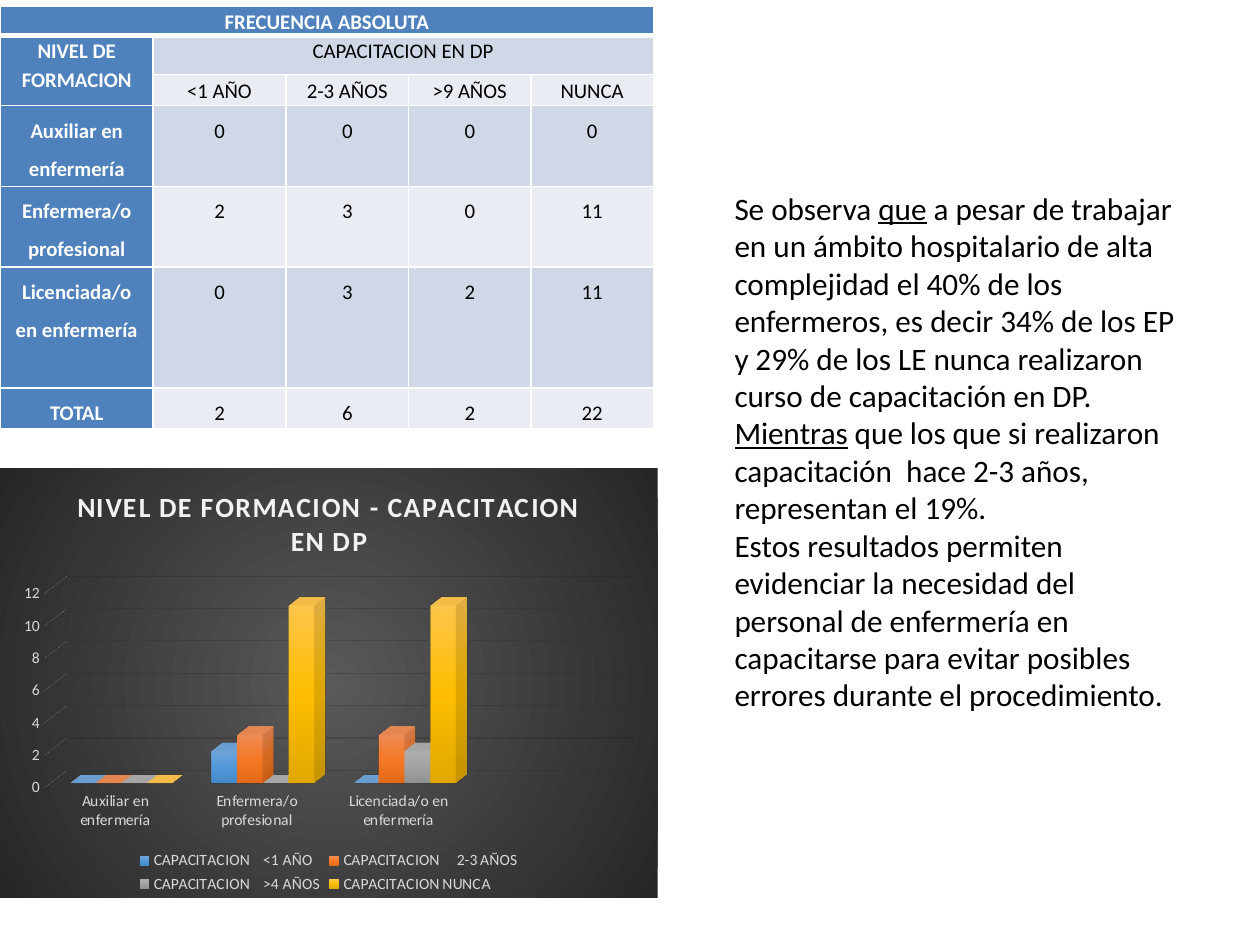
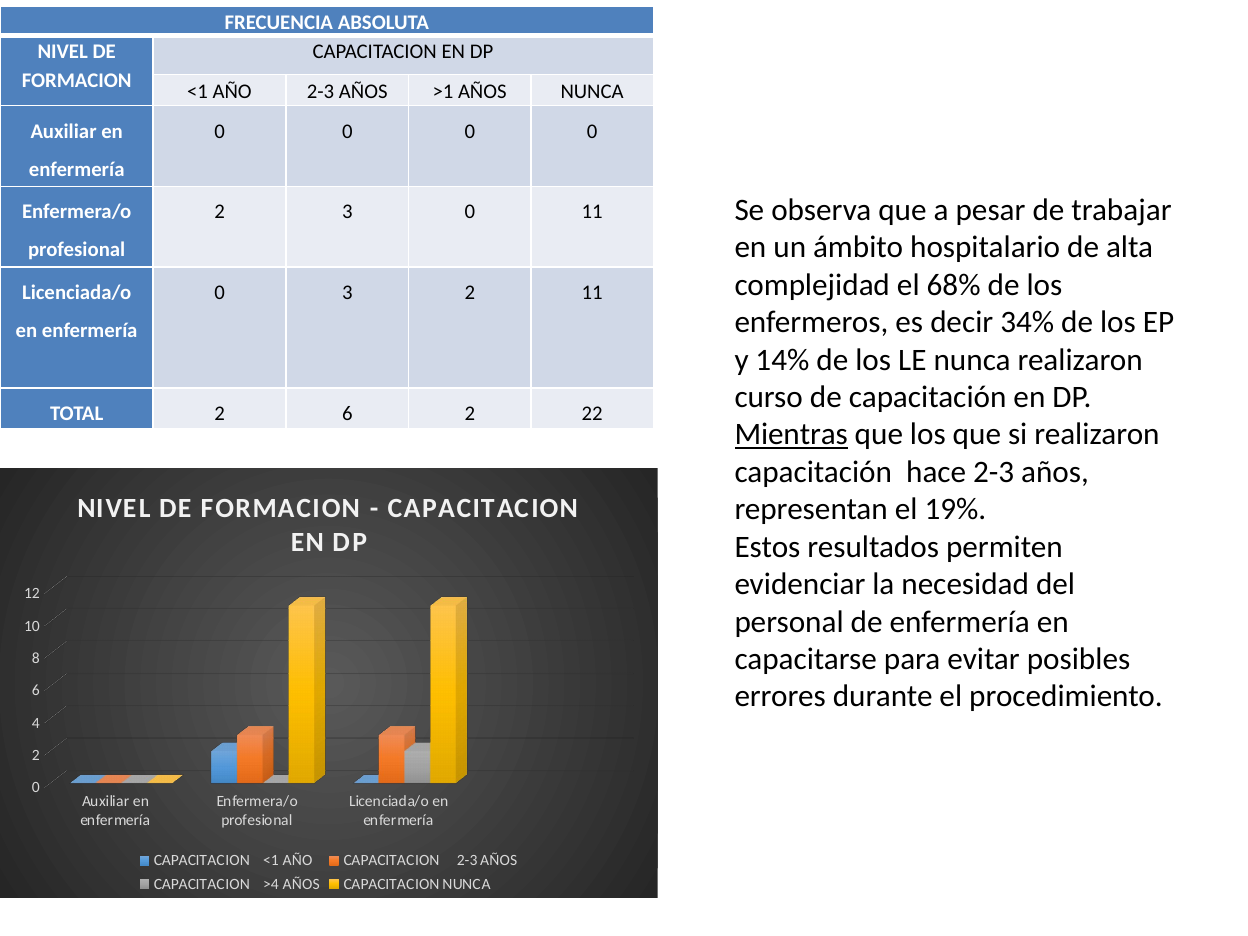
>9: >9 -> >1 (443, 91)
que underline: present -> none (902, 210)
40%: 40% -> 68% (954, 285)
29%: 29% -> 14% (782, 360)
